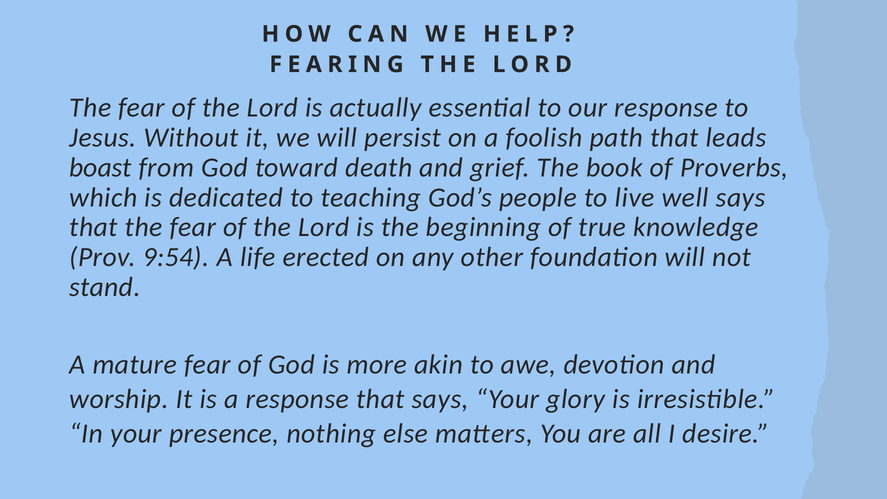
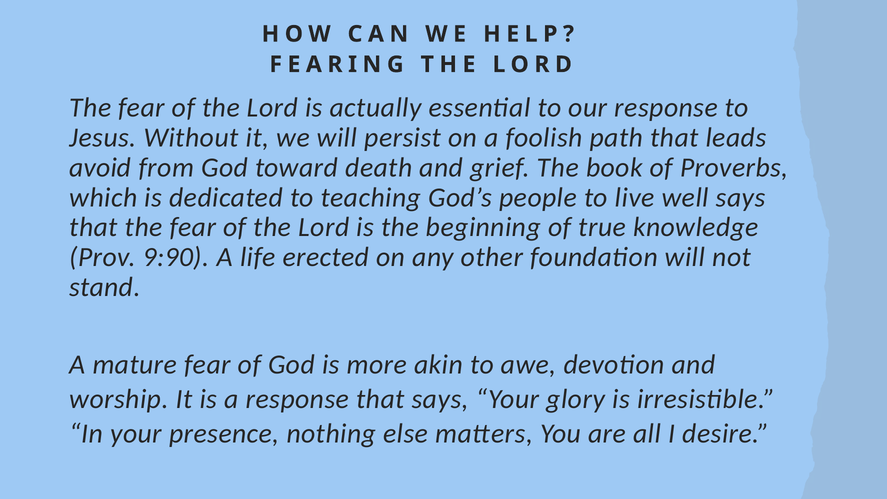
boast: boast -> avoid (100, 167)
9:54: 9:54 -> 9:90 (176, 257)
